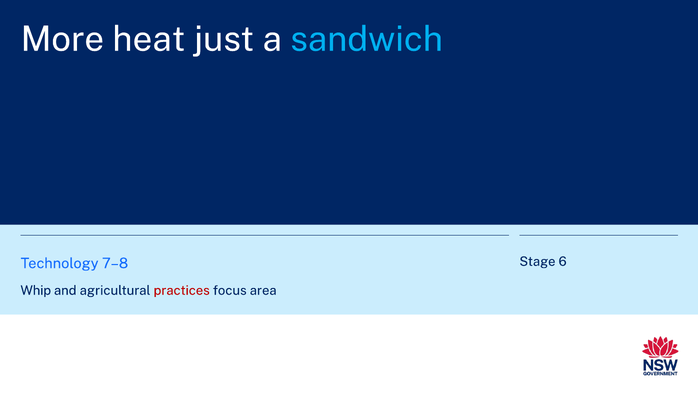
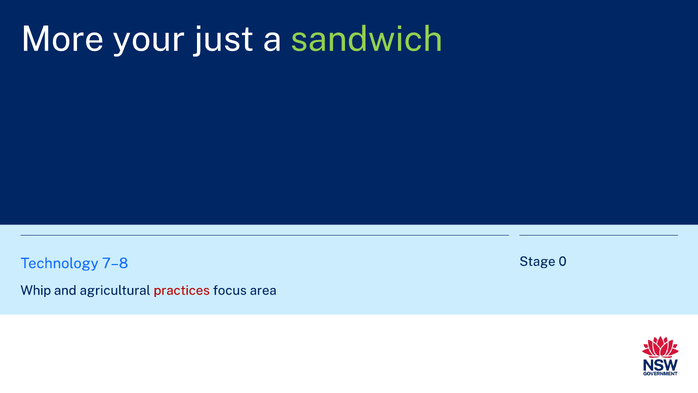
heat: heat -> your (149, 39)
sandwich colour: light blue -> light green (367, 39)
6: 6 -> 0 (563, 261)
